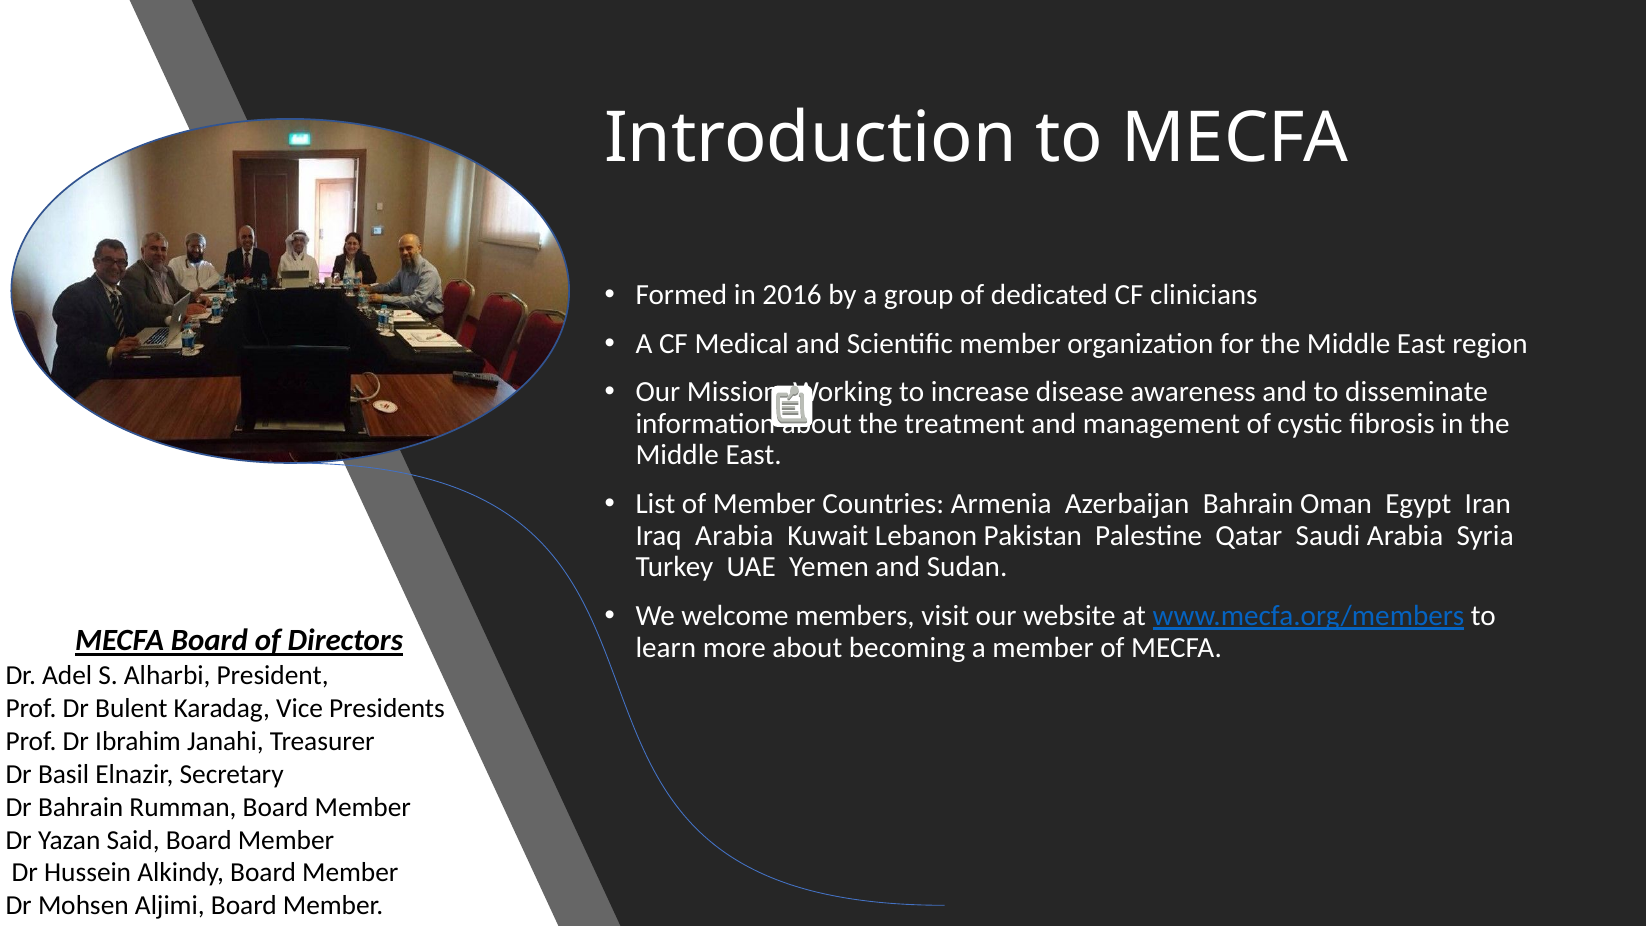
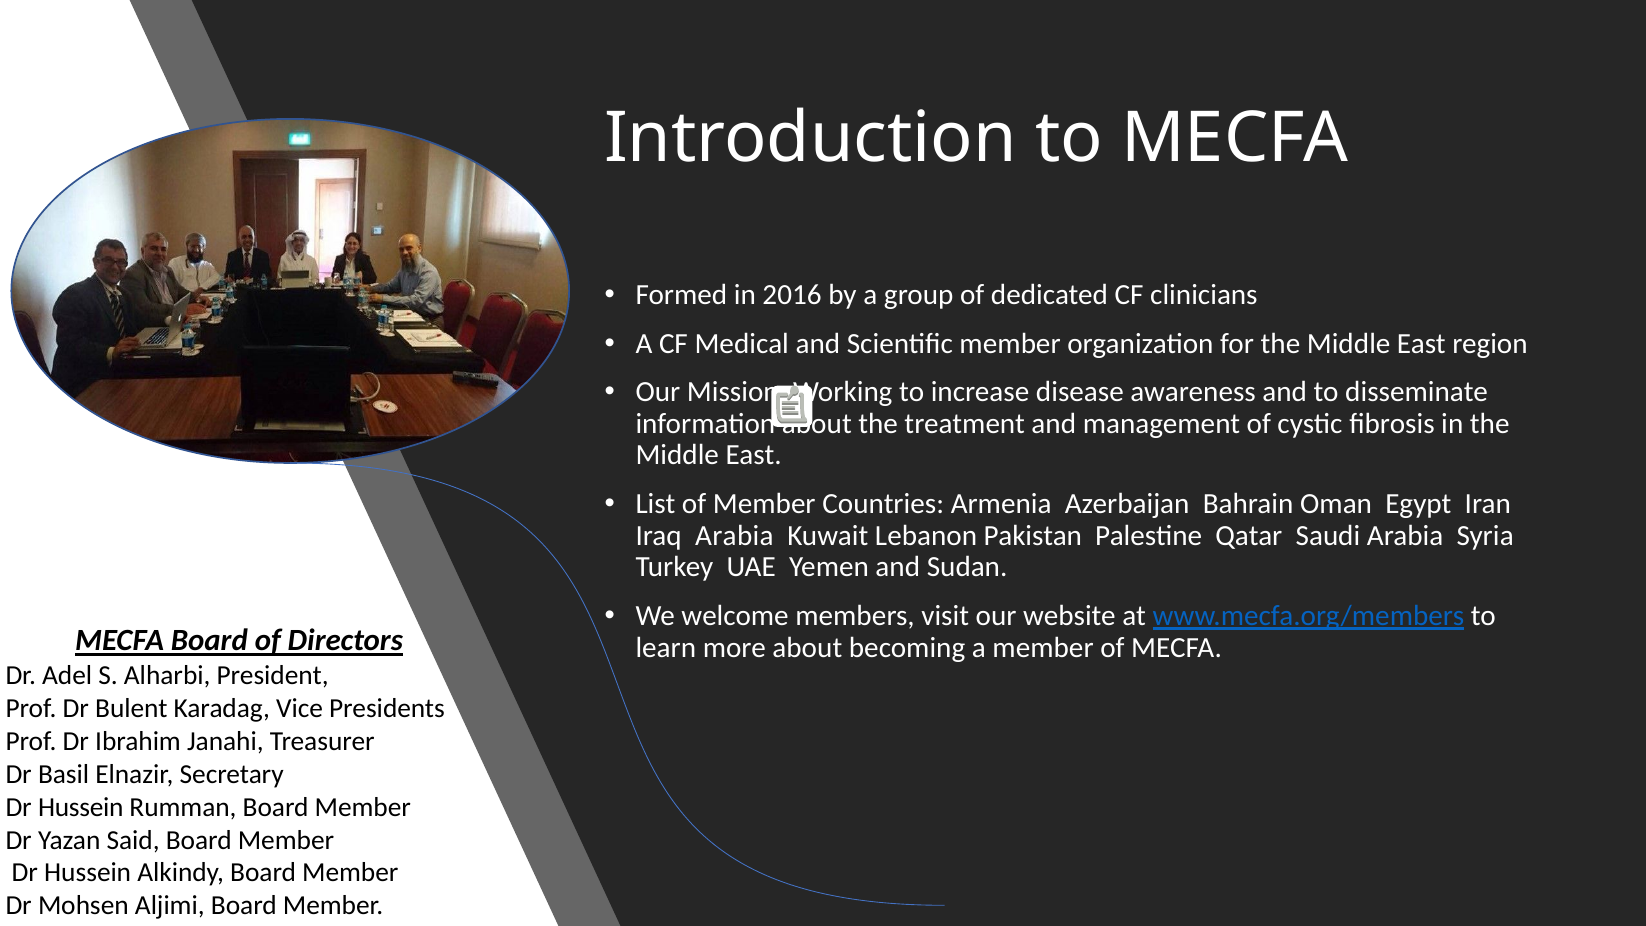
Bahrain: Bahrain -> Hussein (81, 807)
